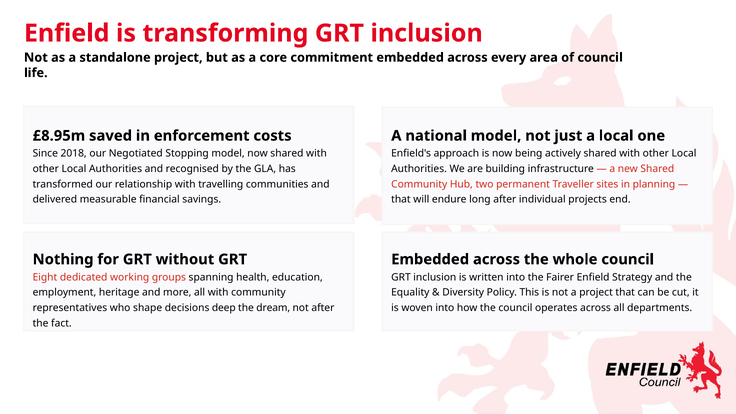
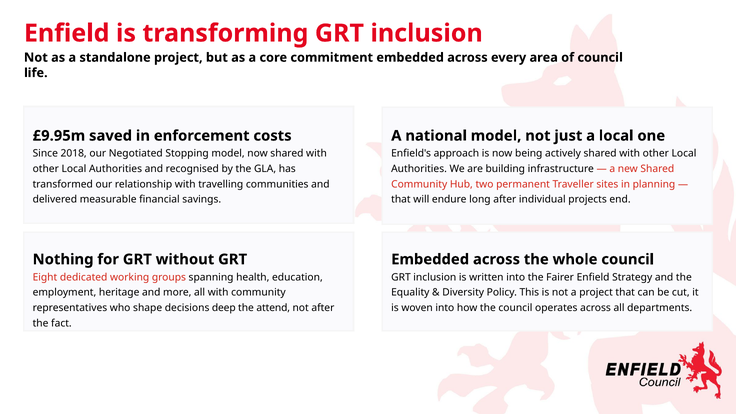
£8.95m: £8.95m -> £9.95m (59, 136)
dream: dream -> attend (273, 308)
